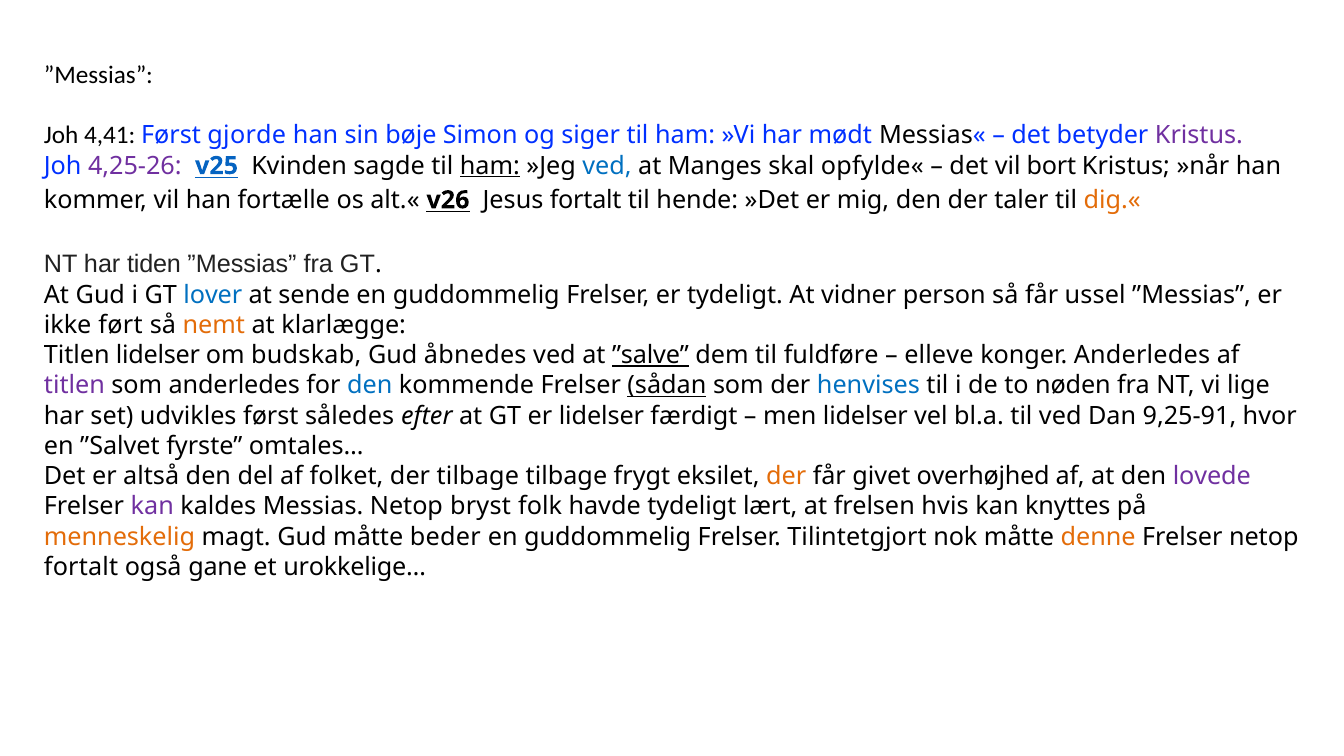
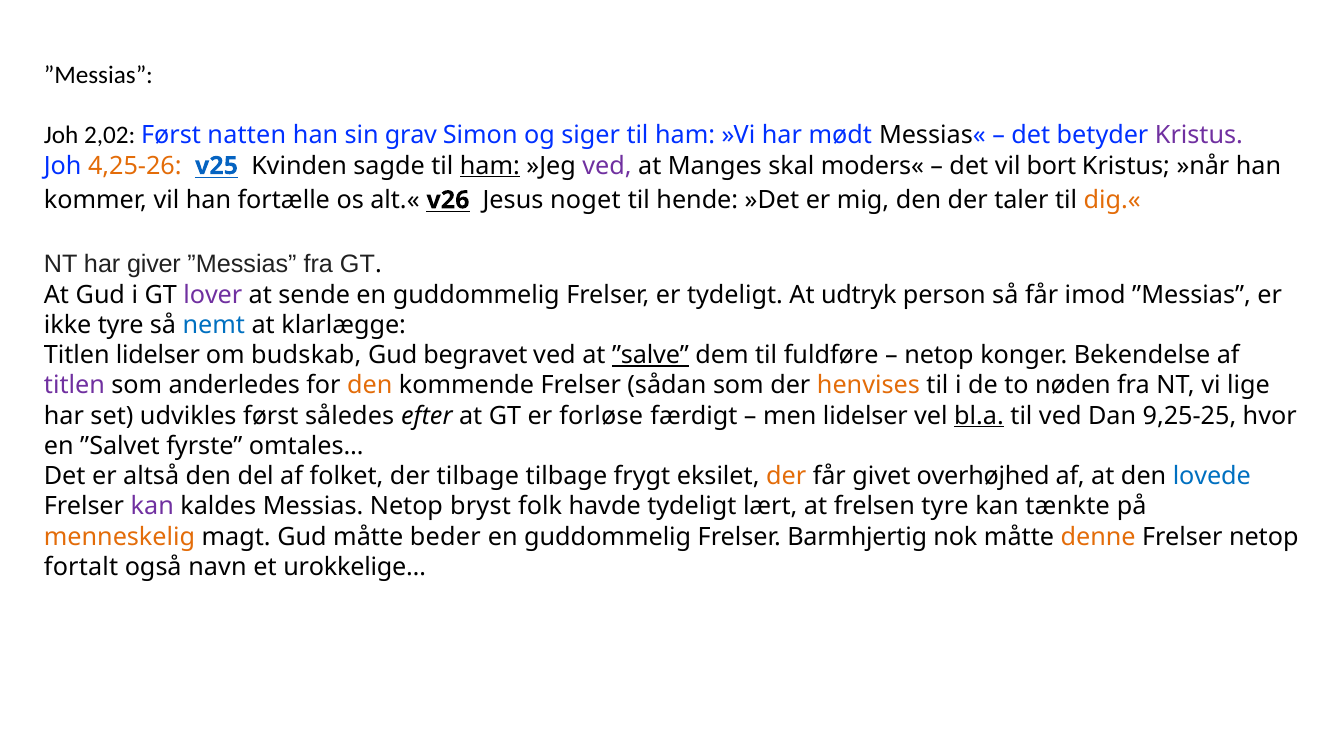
4,41: 4,41 -> 2,02 (110, 136)
gjorde: gjorde -> natten (247, 136)
bøje: bøje -> grav (411, 136)
4,25-26 colour: purple -> orange (135, 166)
ved colour: blue -> purple (607, 166)
opfylde«: opfylde« -> moders« (872, 166)
Jesus fortalt: fortalt -> noget (585, 200)
tiden: tiden -> giver (154, 265)
lover colour: blue -> purple (213, 295)
vidner: vidner -> udtryk (859, 295)
ussel: ussel -> imod (1095, 295)
ikke ført: ført -> tyre (121, 325)
nemt colour: orange -> blue (214, 325)
åbnedes: åbnedes -> begravet (475, 355)
elleve: elleve -> netop (939, 355)
konger Anderledes: Anderledes -> Bekendelse (1142, 355)
den colour: blue -> orange (370, 386)
sådan underline: present -> none (667, 386)
henvises colour: blue -> orange (868, 386)
er lidelser: lidelser -> forløse (601, 416)
bl.a underline: none -> present (979, 416)
9,25-91: 9,25-91 -> 9,25-25 (1189, 416)
lovede colour: purple -> blue (1212, 476)
frelsen hvis: hvis -> tyre (945, 506)
knyttes: knyttes -> tænkte (1068, 506)
Tilintetgjort: Tilintetgjort -> Barmhjertig (857, 537)
gane: gane -> navn (218, 567)
